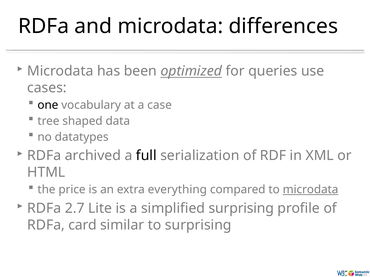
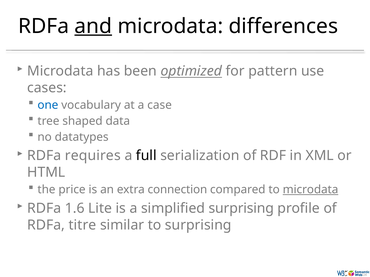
and underline: none -> present (93, 26)
queries: queries -> pattern (273, 71)
one colour: black -> blue (48, 105)
archived: archived -> requires (93, 156)
everything: everything -> connection (177, 190)
2.7: 2.7 -> 1.6 (75, 209)
card: card -> titre (82, 225)
